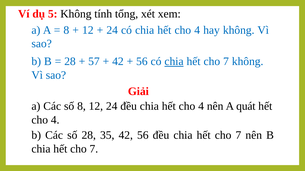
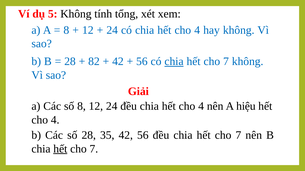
57: 57 -> 82 (94, 62)
quát: quát -> hiệu (246, 106)
hết underline: none -> present (60, 149)
